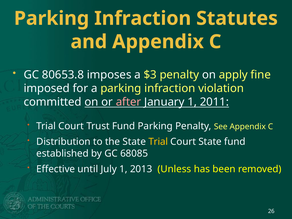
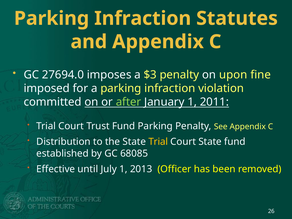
80653.8: 80653.8 -> 27694.0 (63, 75)
apply: apply -> upon (233, 75)
after colour: pink -> light green (129, 102)
Unless: Unless -> Officer (174, 169)
